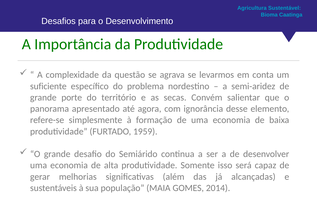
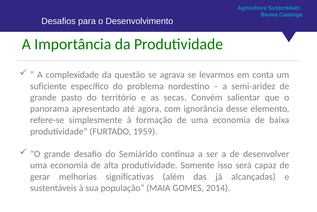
porte: porte -> pasto (72, 97)
